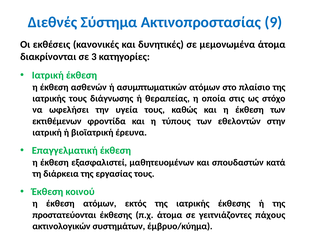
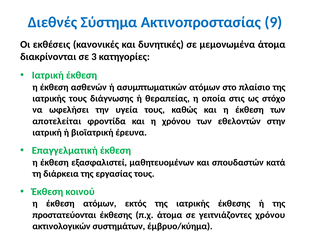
εκτιθέμενων: εκτιθέμενων -> αποτελείται (57, 121)
η τύπους: τύπους -> χρόνου (176, 121)
γειτνιάζοντες πάχους: πάχους -> χρόνου (270, 215)
